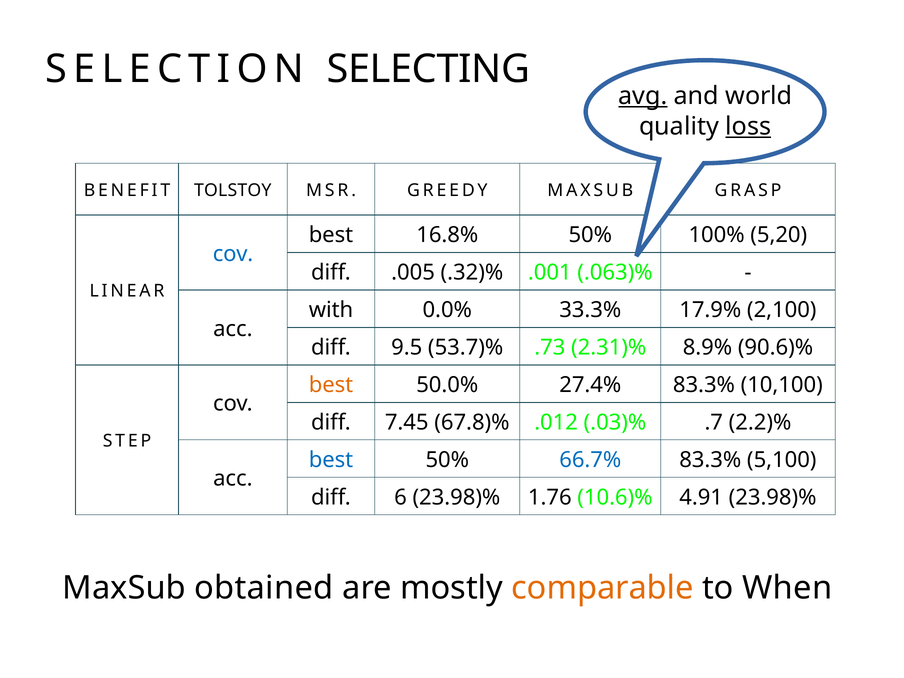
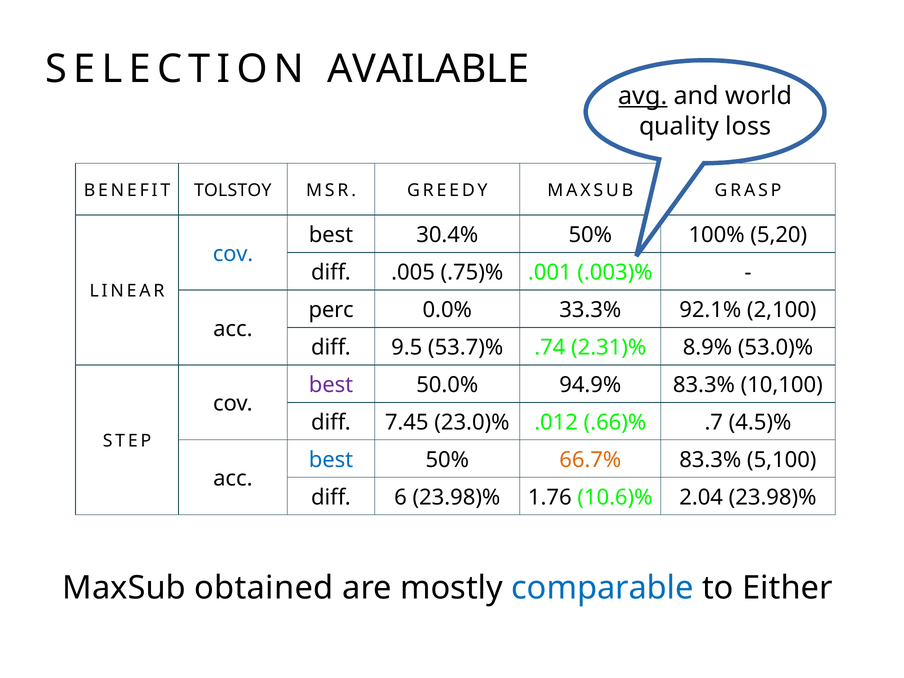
SELECTING: SELECTING -> AVAILABLE (428, 69)
loss underline: present -> none (748, 126)
16.8%: 16.8% -> 30.4% (447, 235)
.32)%: .32)% -> .75)% (472, 273)
.063)%: .063)% -> .003)% (615, 273)
with: with -> perc (331, 310)
17.9%: 17.9% -> 92.1% (710, 310)
.73: .73 -> .74 (550, 347)
90.6)%: 90.6)% -> 53.0)% (776, 347)
best colour: orange -> purple (331, 385)
27.4%: 27.4% -> 94.9% (590, 385)
67.8)%: 67.8)% -> 23.0)% (472, 422)
.03)%: .03)% -> .66)% (615, 422)
2.2)%: 2.2)% -> 4.5)% (760, 422)
66.7% colour: blue -> orange (590, 460)
4.91: 4.91 -> 2.04 (701, 497)
comparable colour: orange -> blue (603, 588)
When: When -> Either (787, 588)
